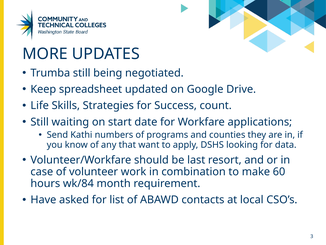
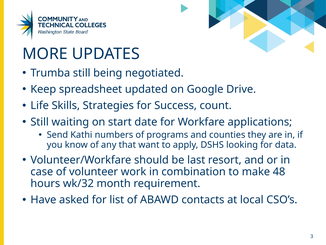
60: 60 -> 48 (279, 171)
wk/84: wk/84 -> wk/32 (78, 183)
